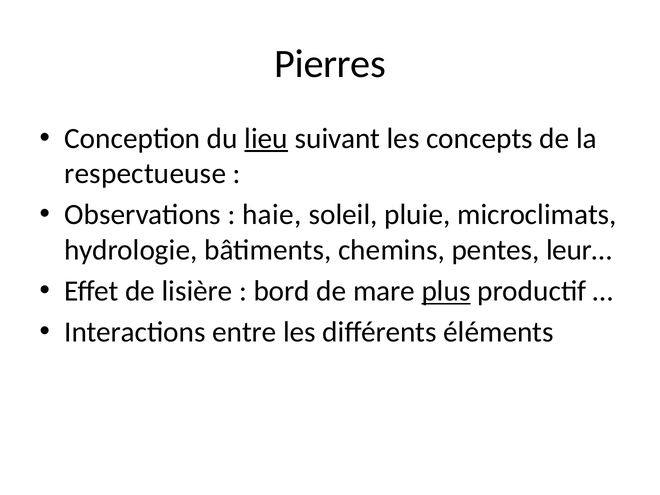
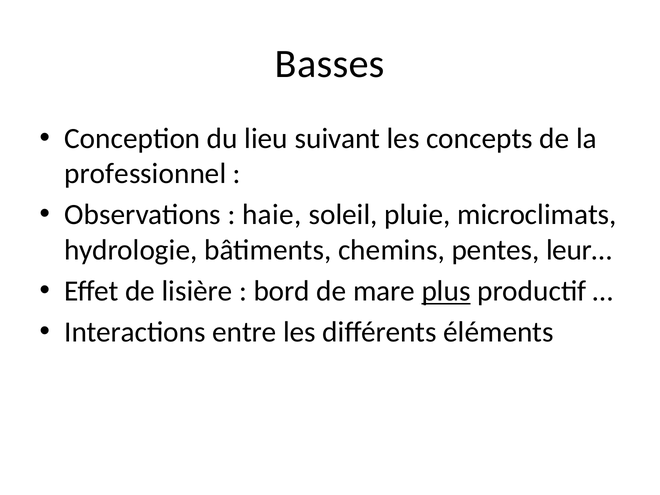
Pierres: Pierres -> Basses (330, 64)
lieu underline: present -> none (266, 138)
respectueuse: respectueuse -> professionnel (145, 174)
